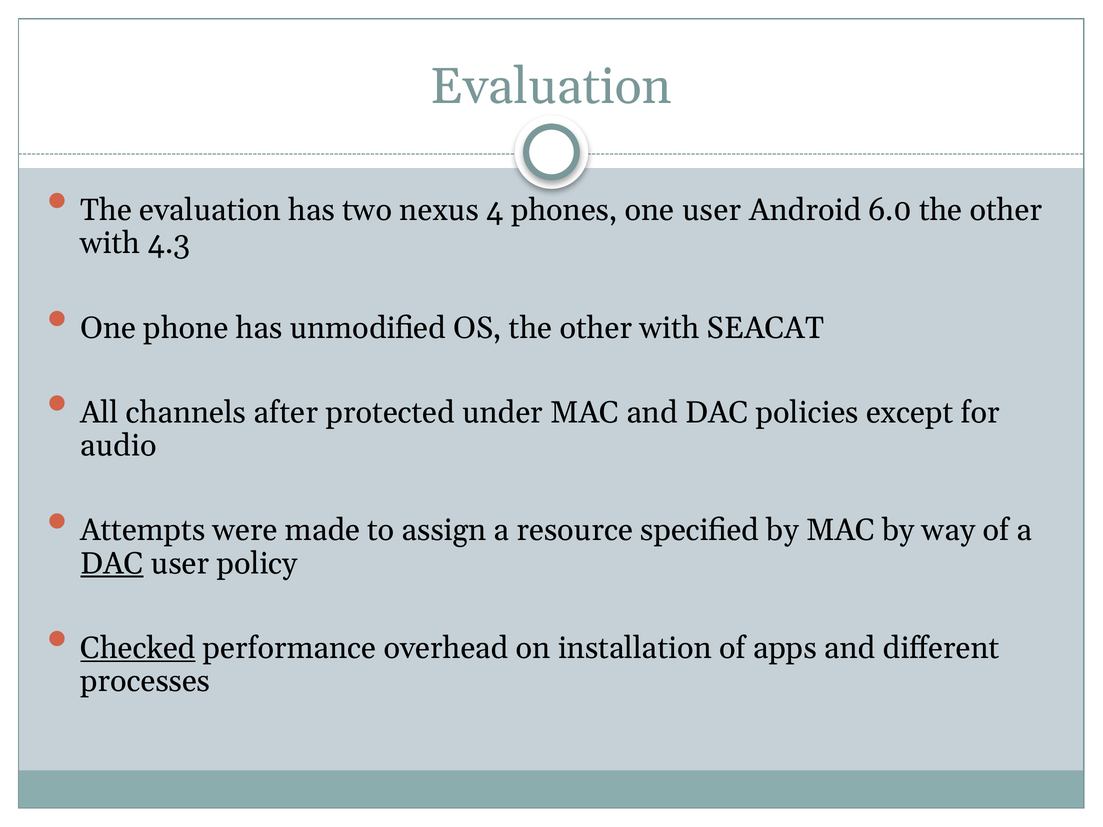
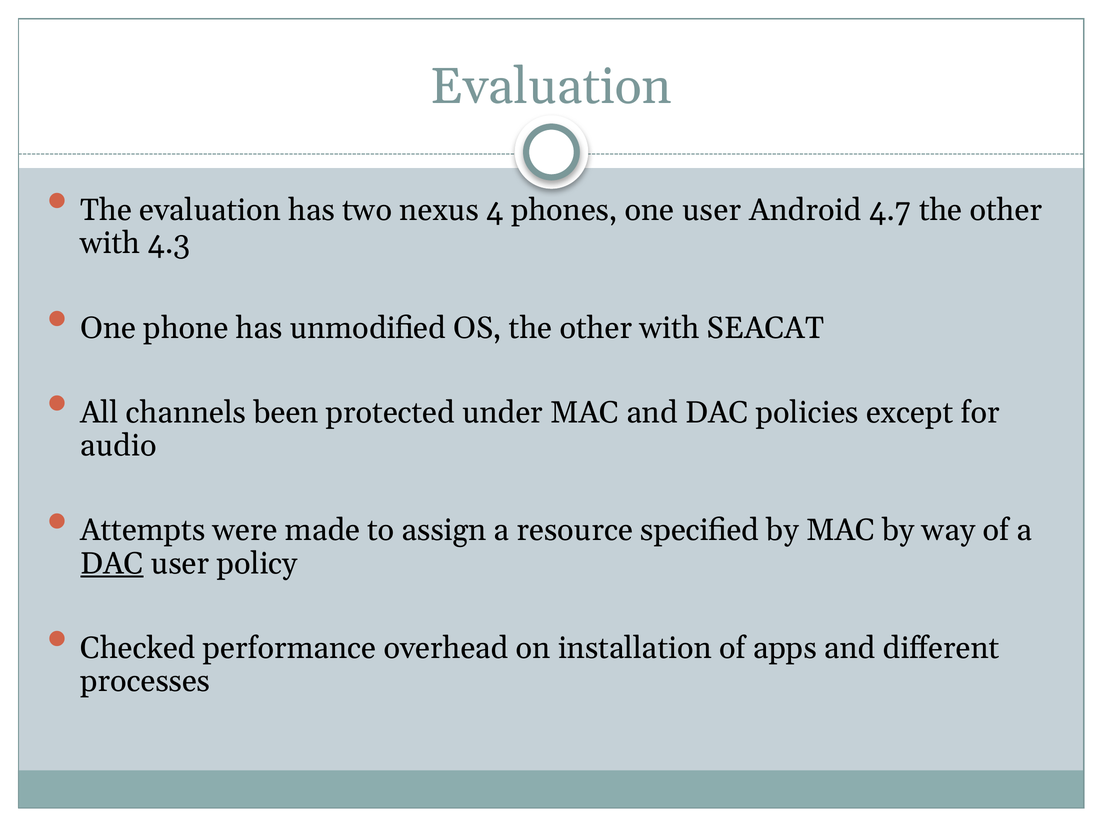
6.0: 6.0 -> 4.7 (890, 210)
after: after -> been (286, 413)
Checked underline: present -> none (138, 648)
